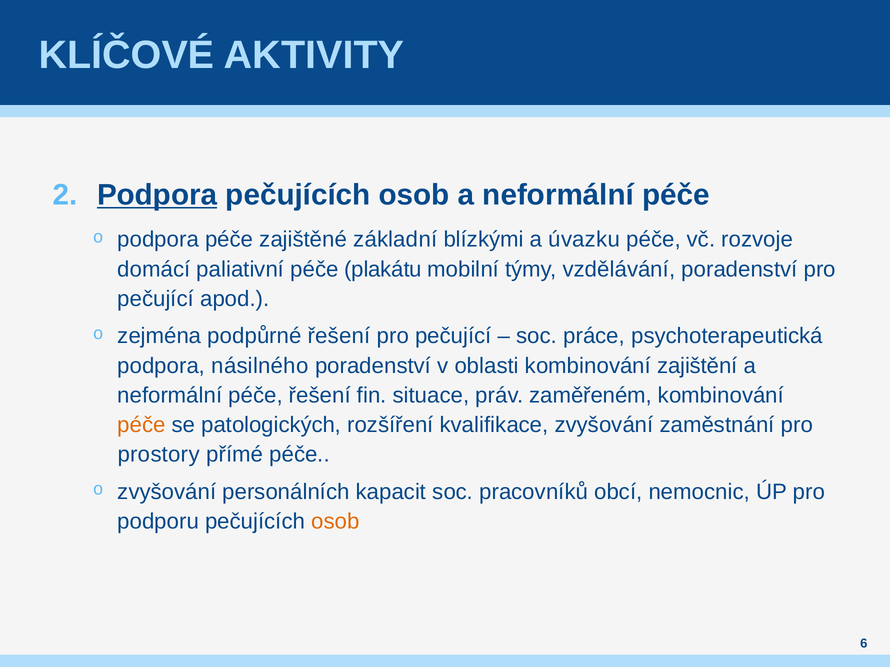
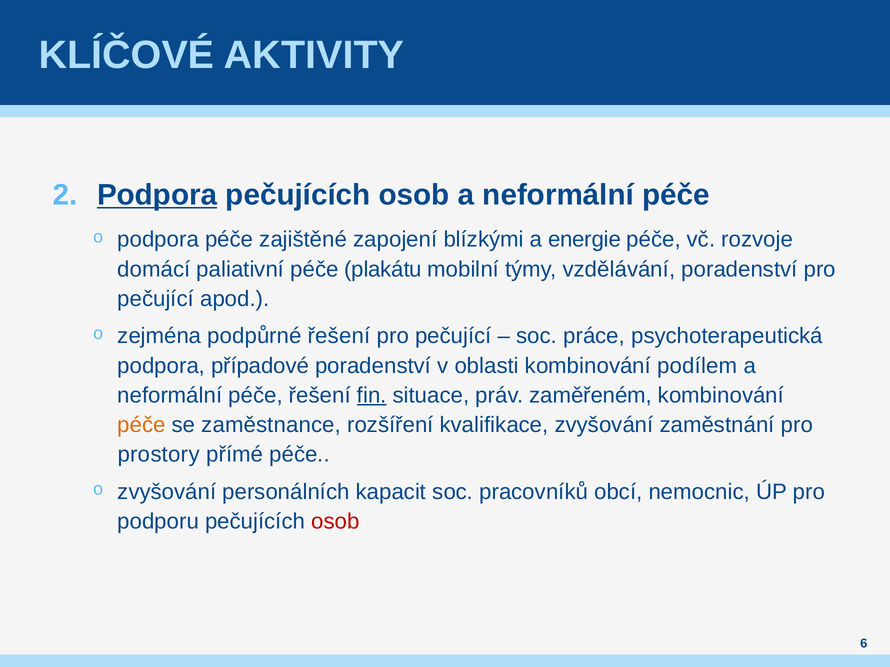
základní: základní -> zapojení (395, 240)
úvazku: úvazku -> energie (584, 240)
násilného: násilného -> případové (260, 366)
zajištění: zajištění -> podílem (697, 366)
fin underline: none -> present (372, 396)
patologických: patologických -> zaměstnance (271, 425)
osob colour: orange -> red (335, 522)
